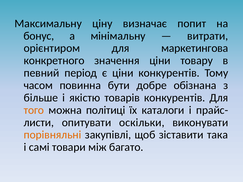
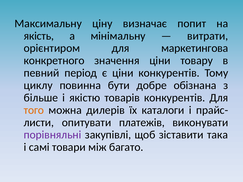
бонус: бонус -> якість (39, 36)
часом: часом -> циклу (38, 85)
політиці: політиці -> дилерів (106, 110)
оскільки: оскільки -> платежів (142, 123)
порівняльні colour: orange -> purple (53, 135)
